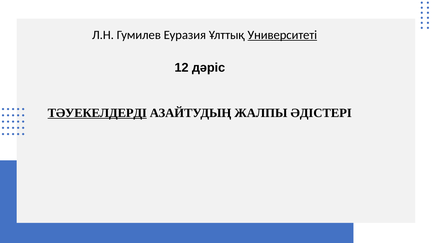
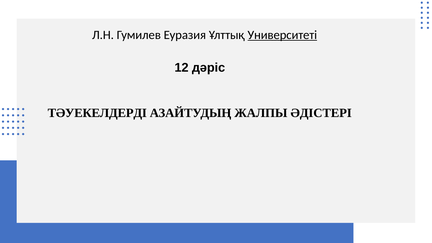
ТӘУЕКЕЛДЕРДІ underline: present -> none (97, 113)
